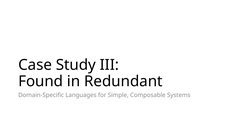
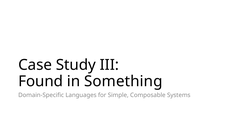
Redundant: Redundant -> Something (123, 81)
